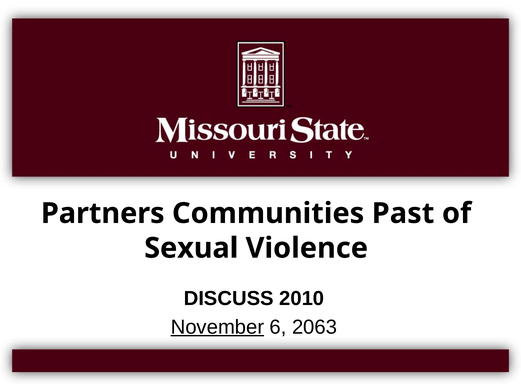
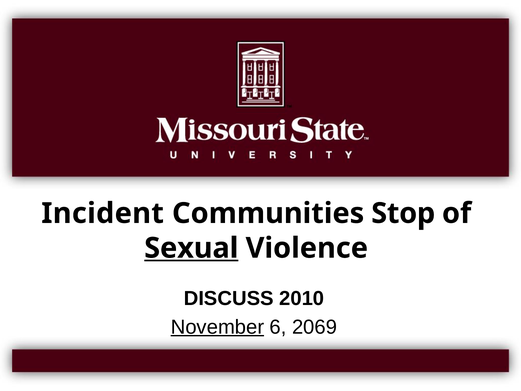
Partners: Partners -> Incident (103, 213)
Past: Past -> Stop (403, 213)
Sexual underline: none -> present (191, 248)
2063: 2063 -> 2069 (315, 327)
